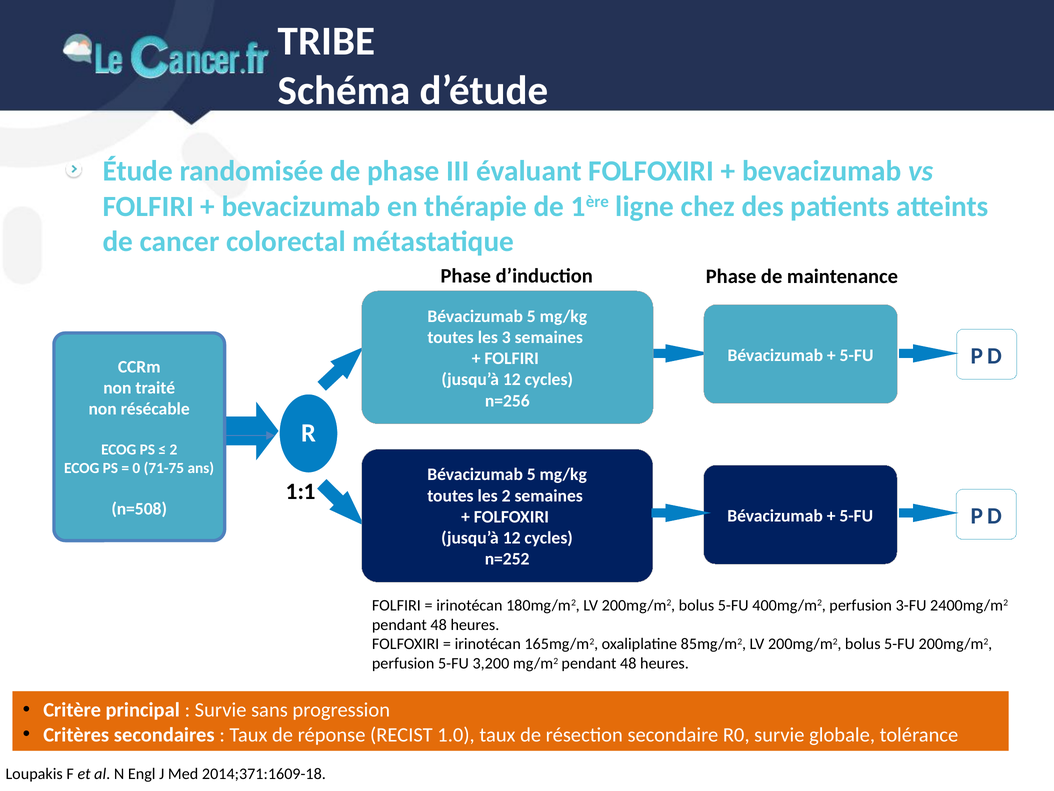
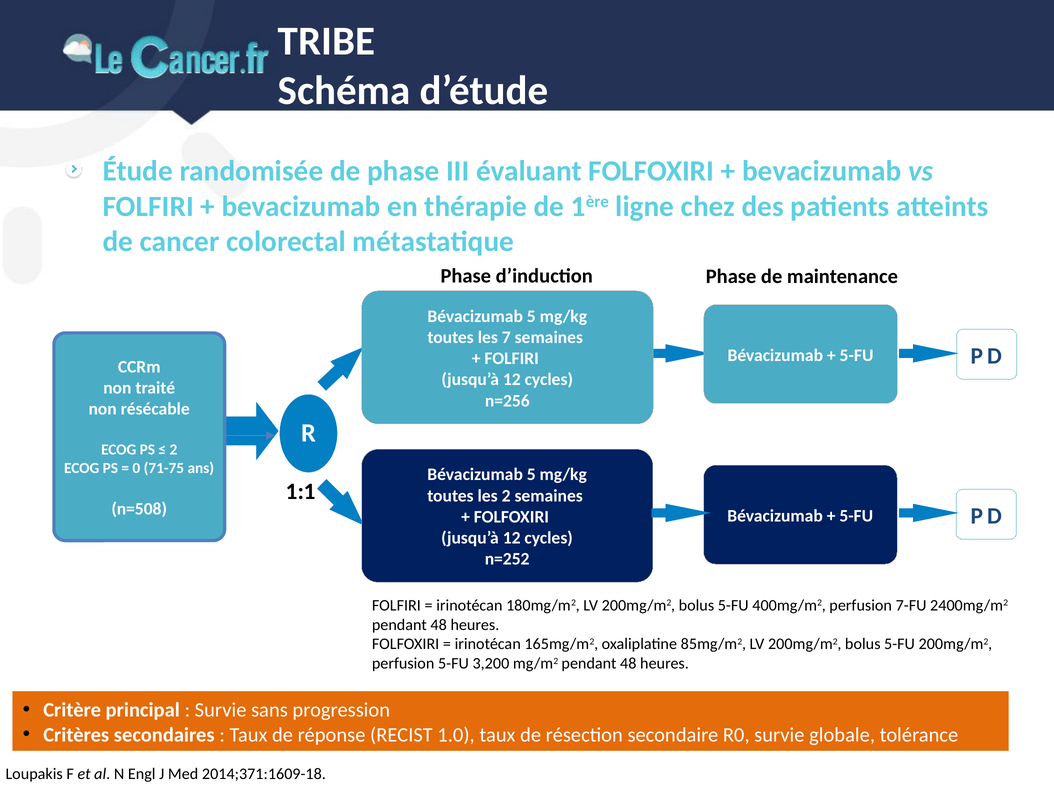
3: 3 -> 7 (506, 337)
3-FU: 3-FU -> 7-FU (911, 605)
